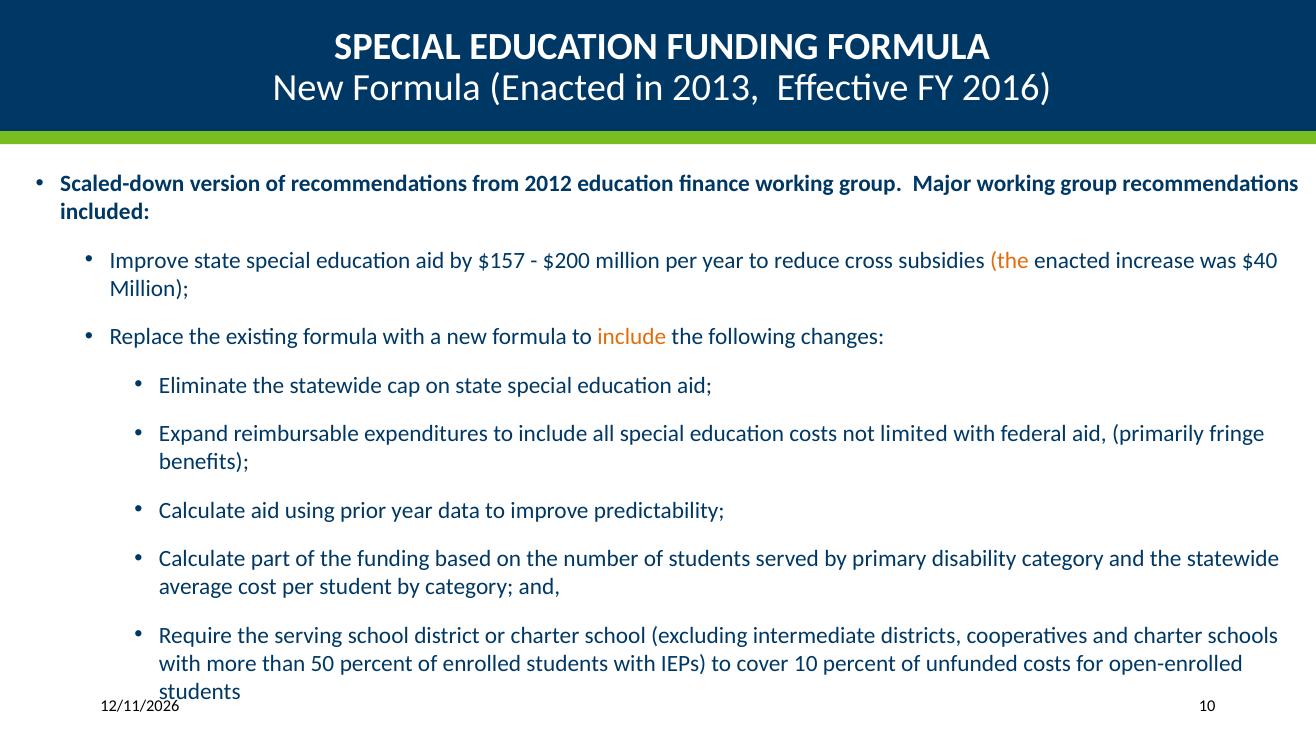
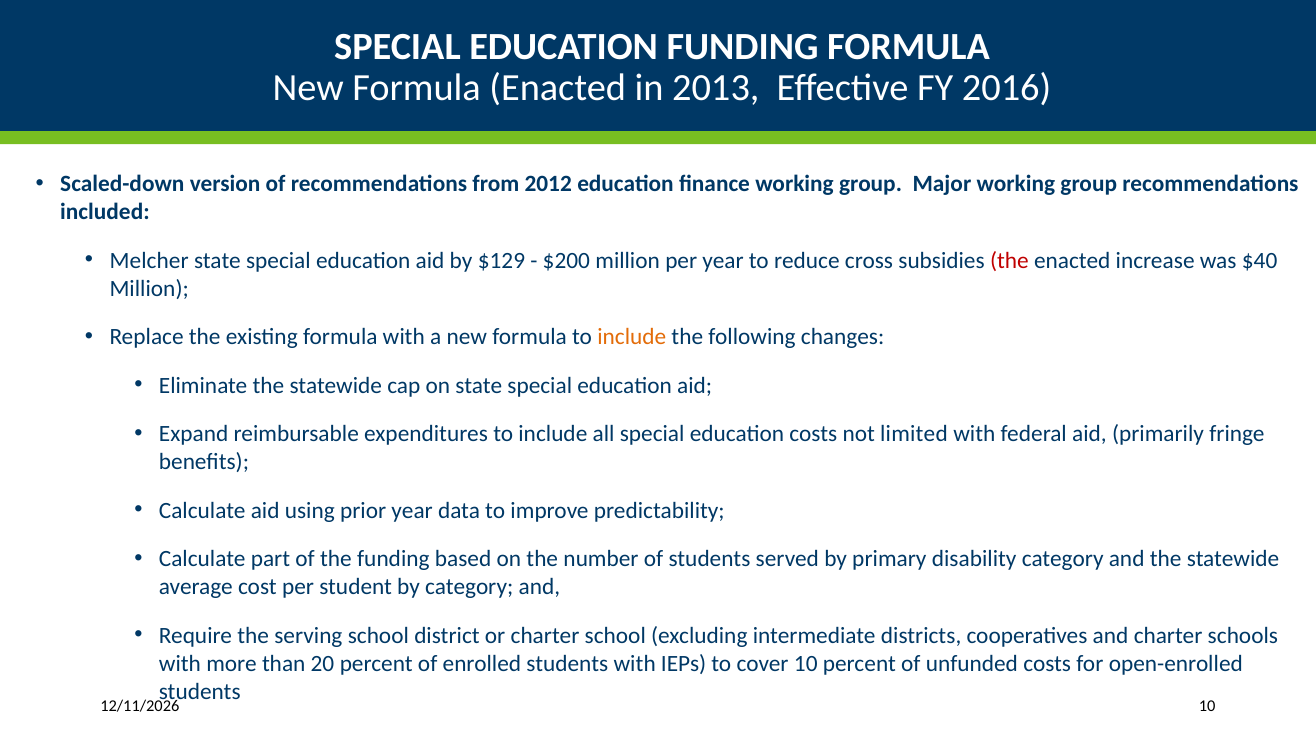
Improve: Improve -> Melcher (149, 261)
$157: $157 -> $129 (501, 261)
the colour: orange -> red (1009, 261)
50: 50 -> 20 (322, 664)
